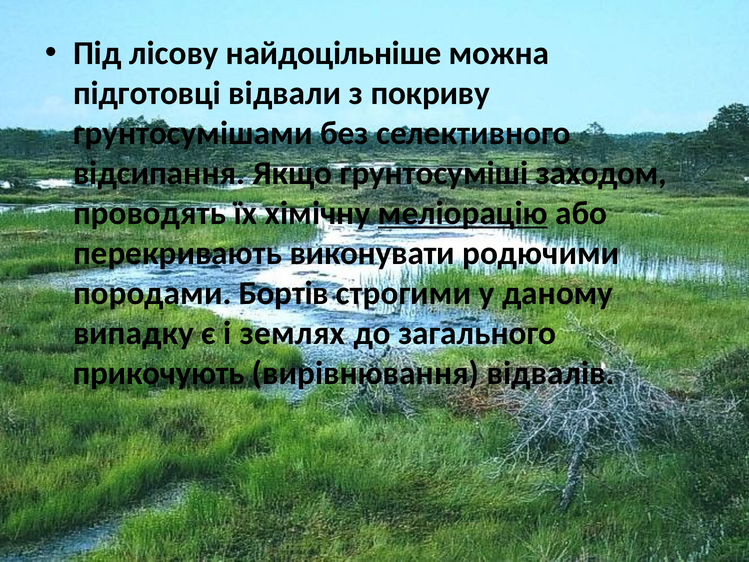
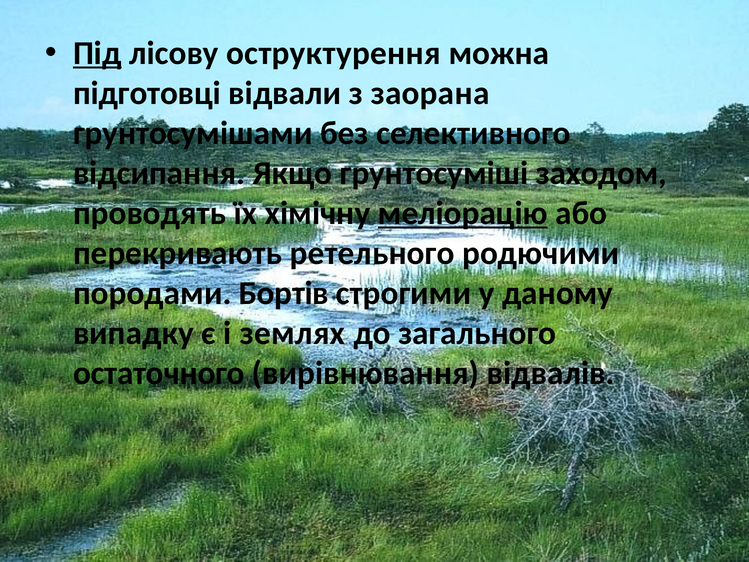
Під underline: none -> present (97, 53)
найдоцільніше: найдоцільніше -> оструктурення (333, 53)
покриву: покриву -> заорана (430, 93)
виконувати: виконувати -> ретельного (372, 253)
прикочують: прикочують -> остаточного (159, 373)
